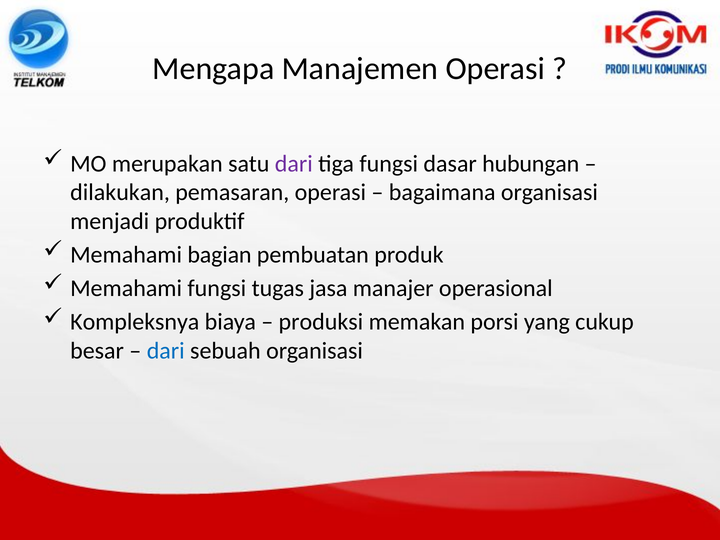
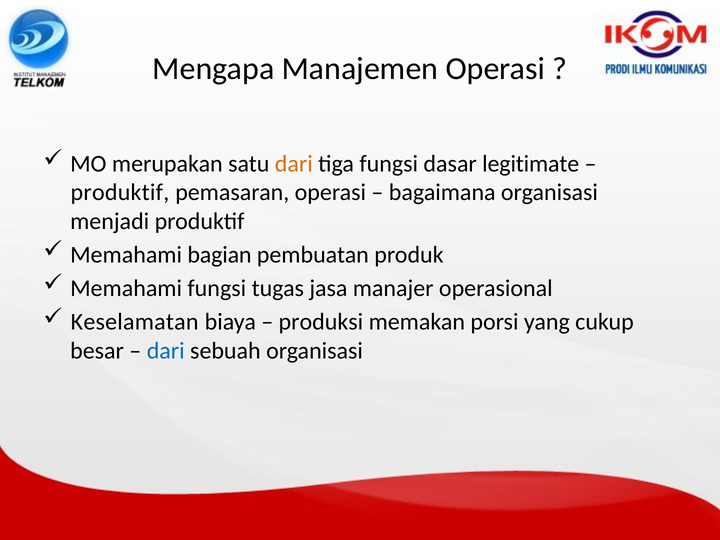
dari colour: purple -> orange (294, 164)
hubungan: hubungan -> legitimate (531, 164)
dilakukan: dilakukan -> produktif (120, 192)
Kompleksnya: Kompleksnya -> Keselamatan (135, 322)
